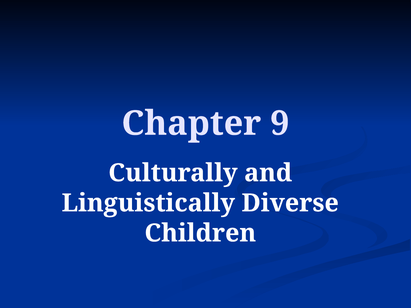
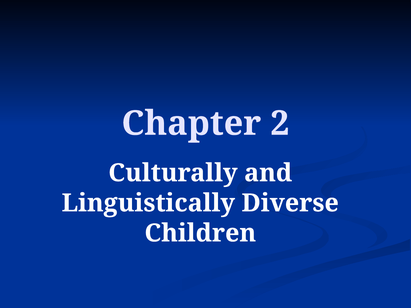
9: 9 -> 2 (280, 124)
